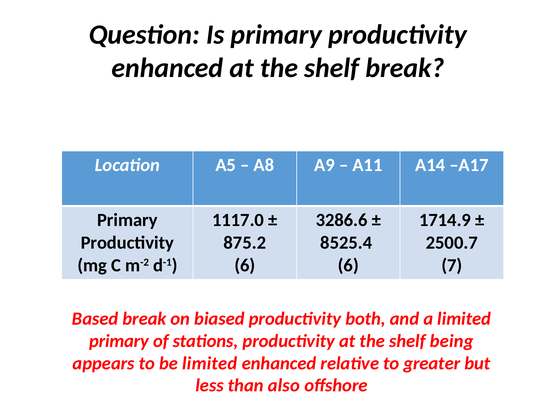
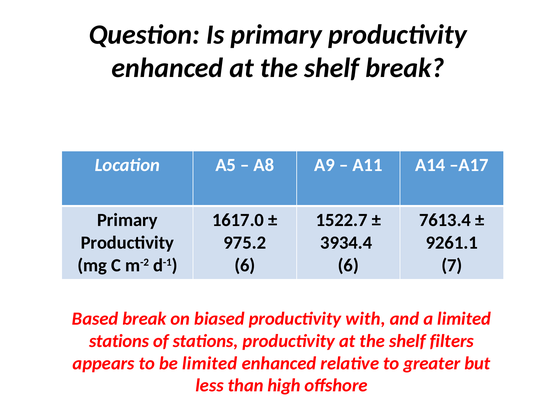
1117.0: 1117.0 -> 1617.0 (238, 220)
3286.6: 3286.6 -> 1522.7 (342, 220)
1714.9: 1714.9 -> 7613.4 (445, 220)
875.2: 875.2 -> 975.2 (245, 243)
8525.4: 8525.4 -> 3934.4 (346, 243)
2500.7: 2500.7 -> 9261.1 (452, 243)
both: both -> with (365, 319)
primary: primary -> stations (119, 341)
being: being -> filters (452, 341)
also: also -> high (284, 386)
